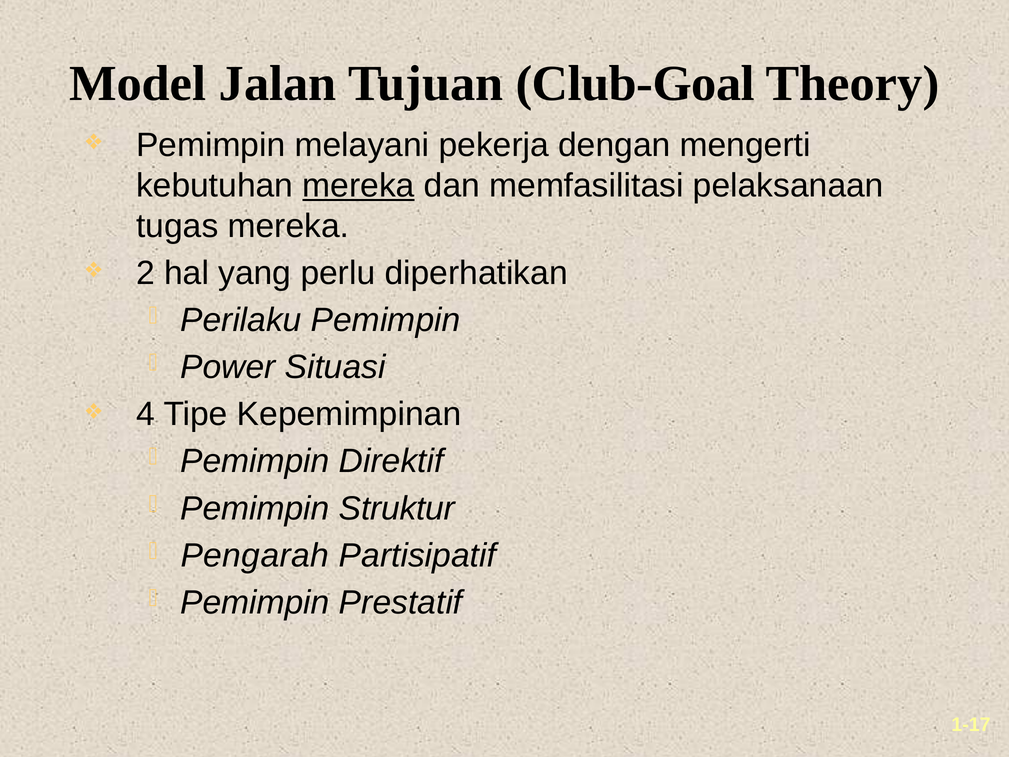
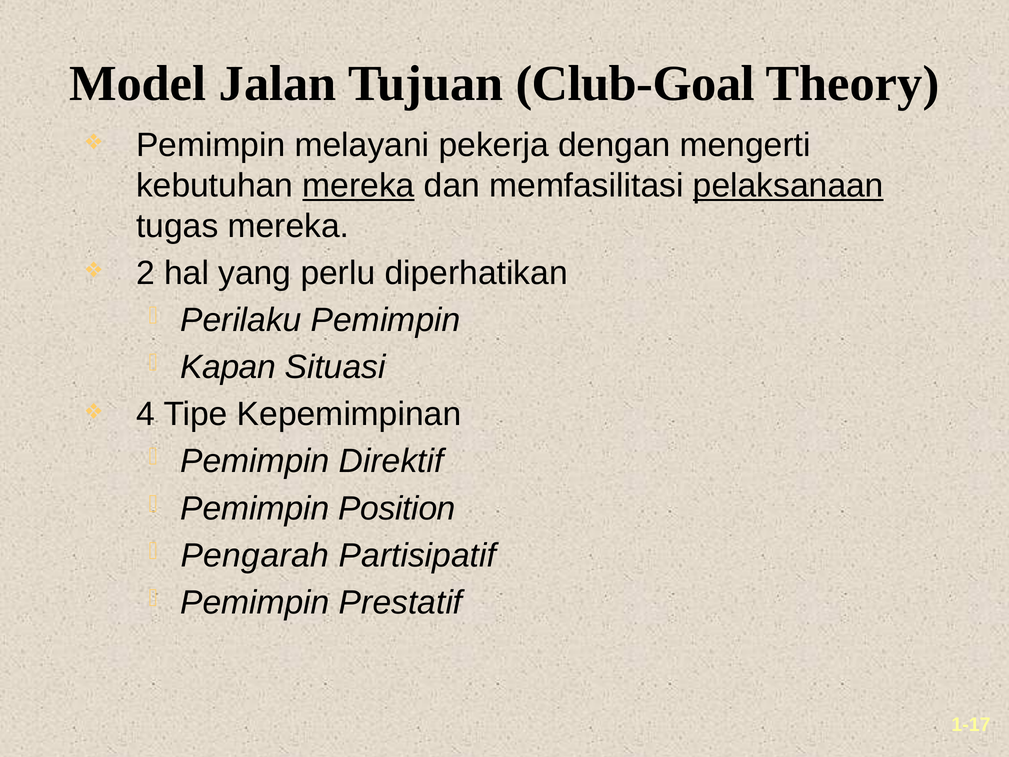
pelaksanaan underline: none -> present (788, 185)
Power: Power -> Kapan (228, 367)
Struktur: Struktur -> Position (397, 508)
